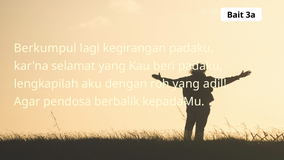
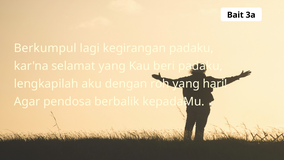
adil: adil -> hari (215, 84)
